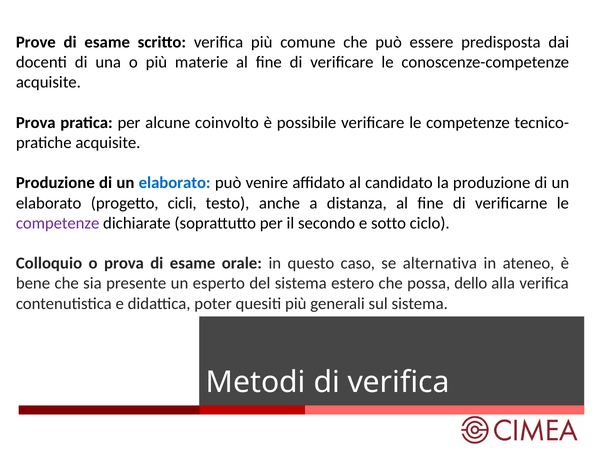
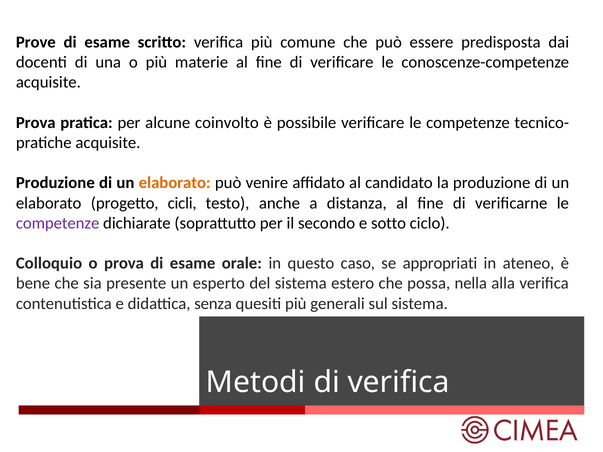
elaborato colour: blue -> orange (175, 183)
alternativa: alternativa -> appropriati (440, 263)
dello: dello -> nella (471, 284)
poter: poter -> senza (213, 304)
